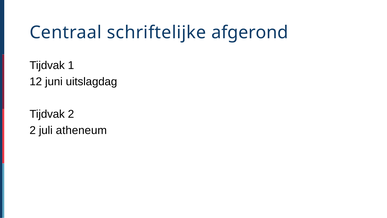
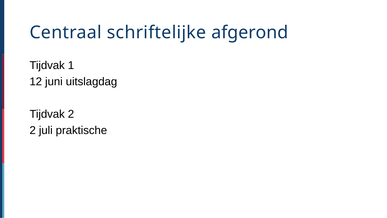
atheneum: atheneum -> praktische (81, 130)
